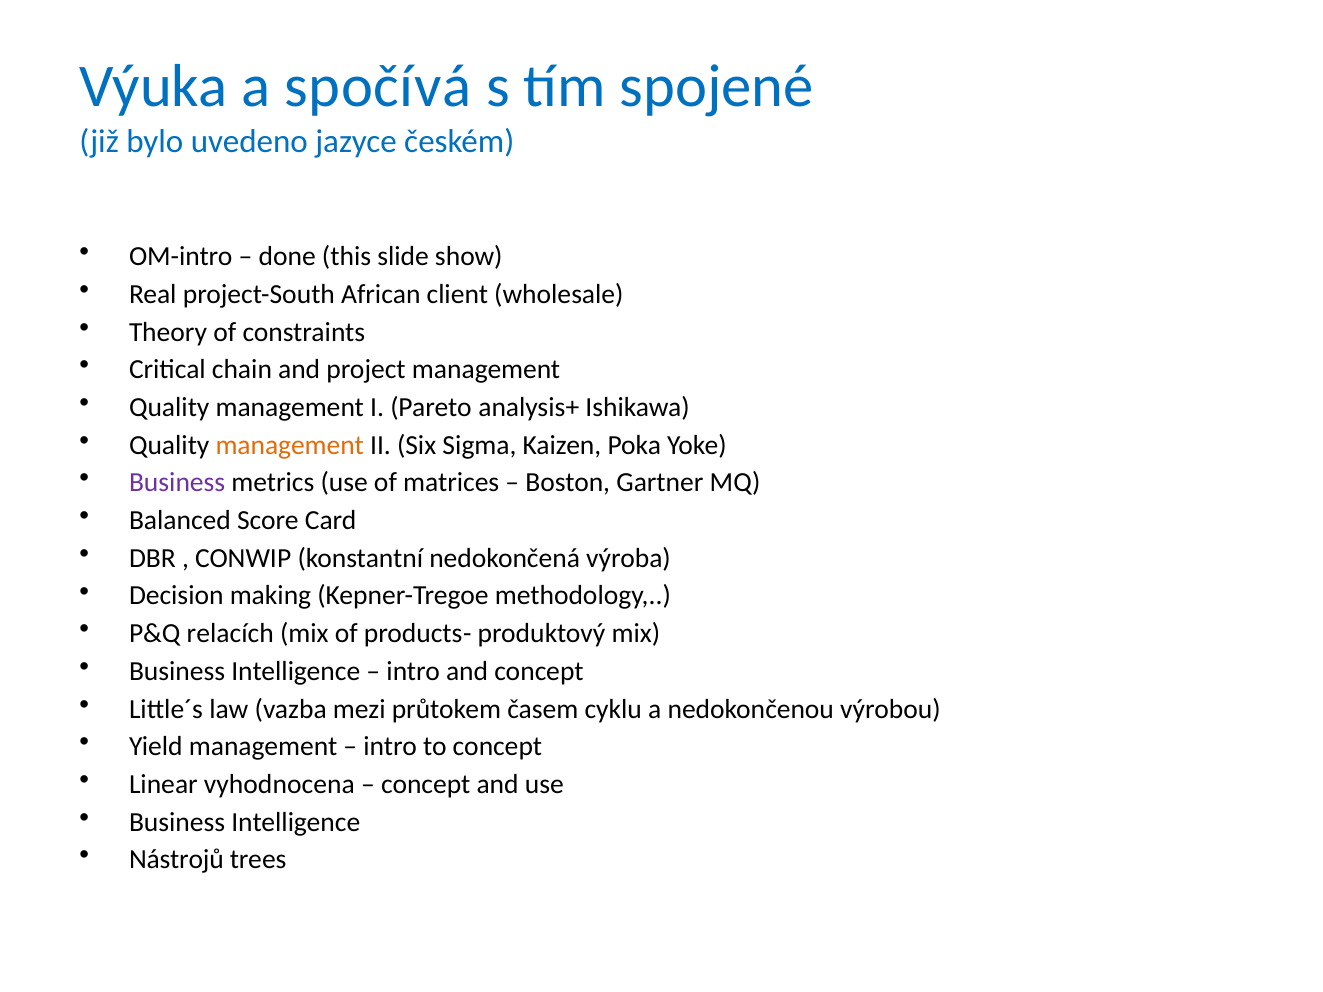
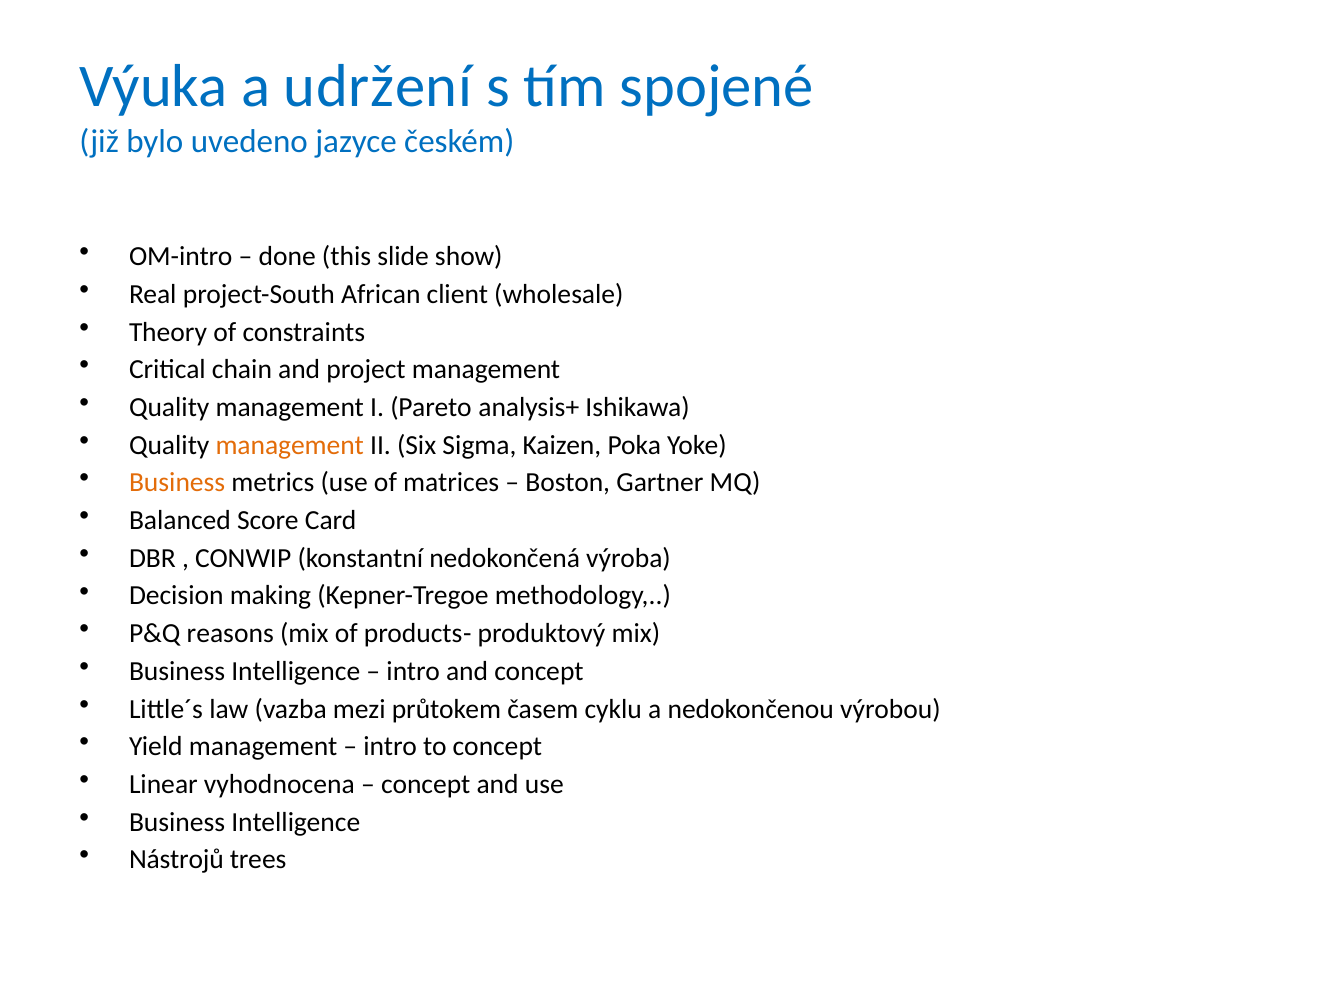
spočívá: spočívá -> udržení (378, 87)
Business colour: purple -> orange (177, 483)
relacích: relacích -> reasons (230, 634)
